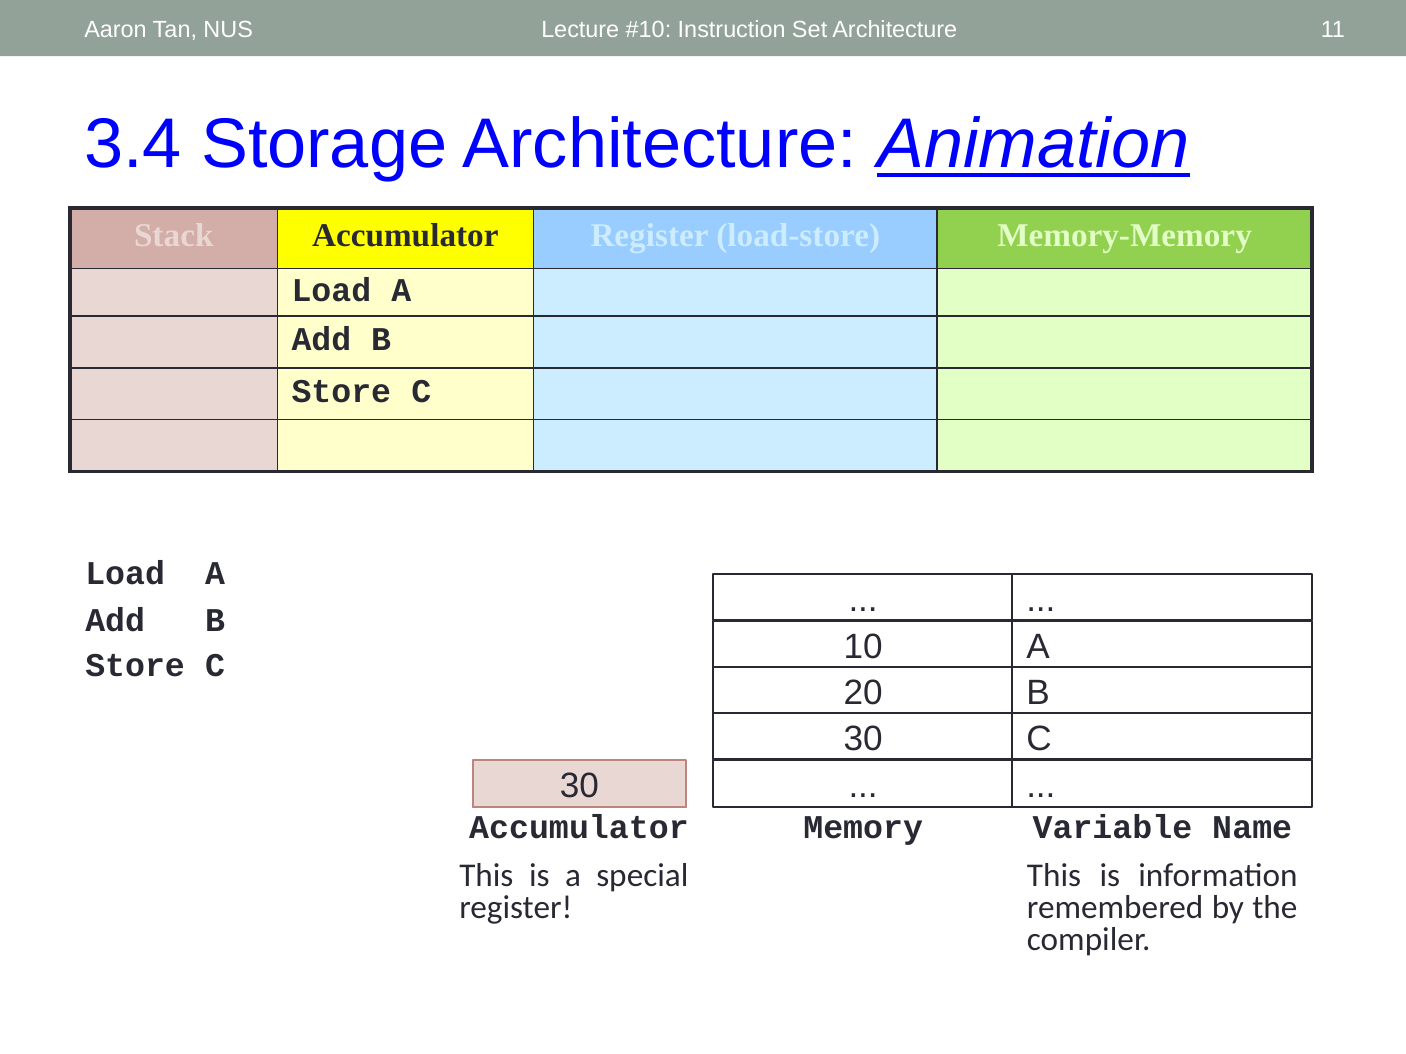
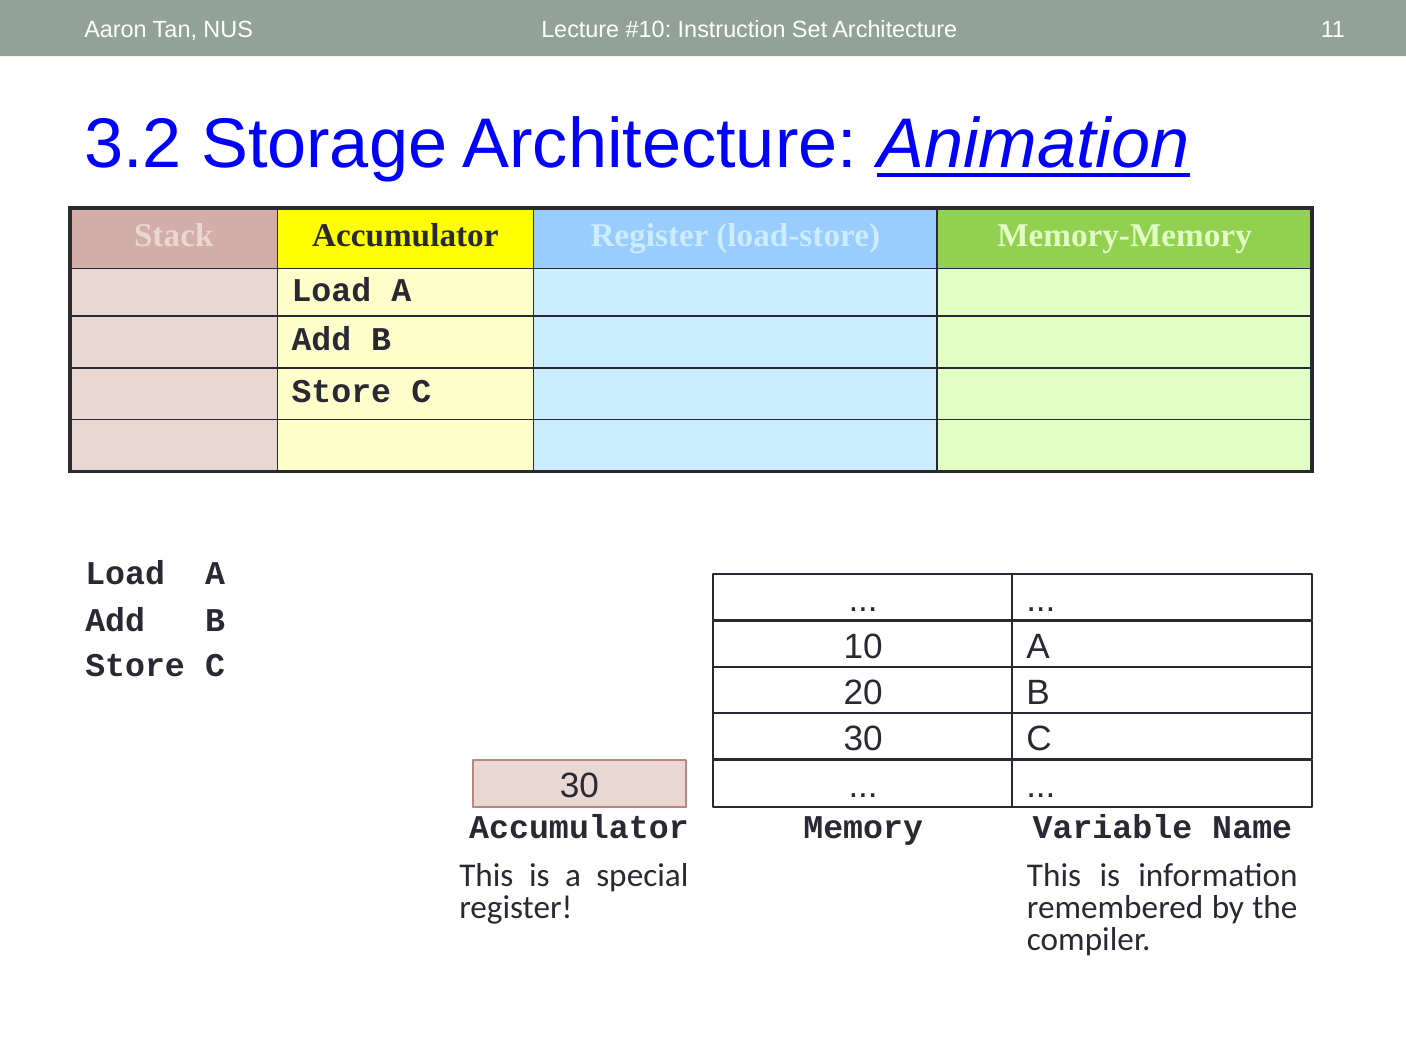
3.4: 3.4 -> 3.2 (133, 144)
